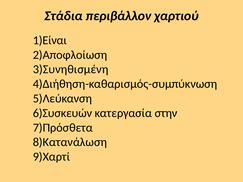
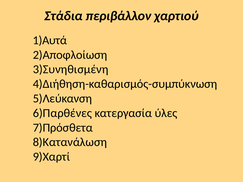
1)Είναι: 1)Είναι -> 1)Αυτά (50, 40)
6)Συσκευών: 6)Συσκευών -> 6)Παρθένες (62, 113)
στην: στην -> ύλες (166, 113)
